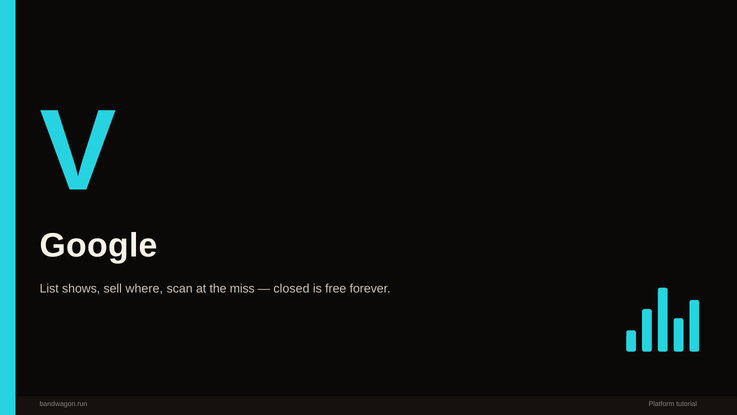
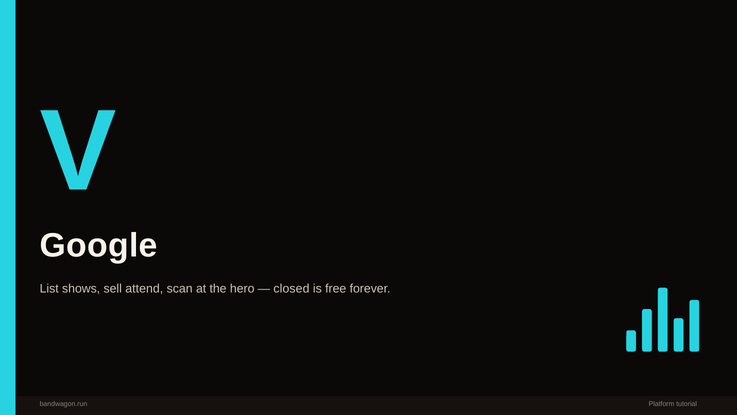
where: where -> attend (144, 288)
miss: miss -> hero (242, 288)
